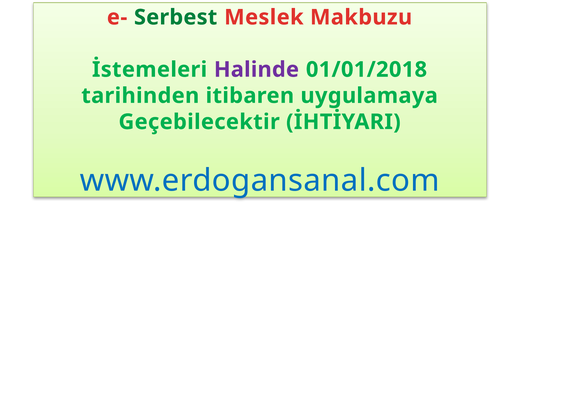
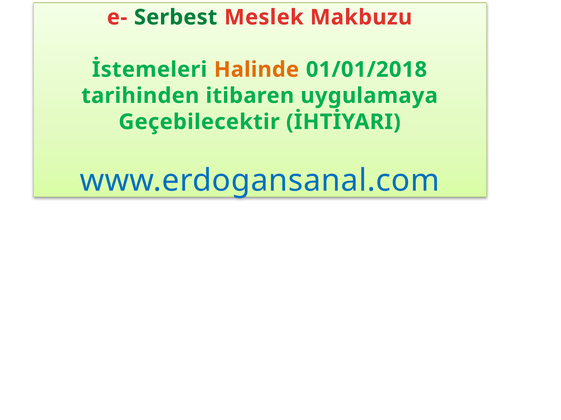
Halinde colour: purple -> orange (256, 70)
